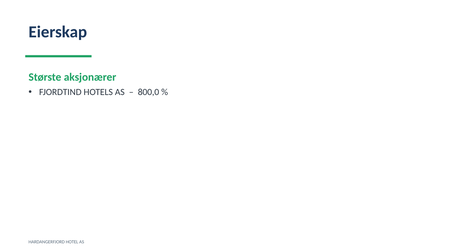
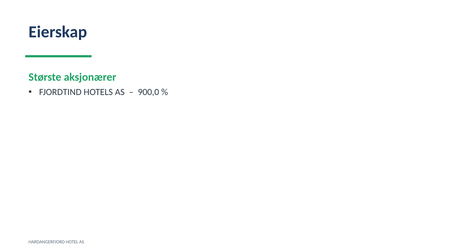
800,0: 800,0 -> 900,0 (148, 92)
